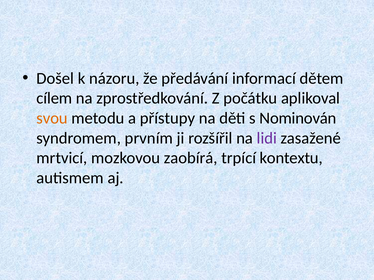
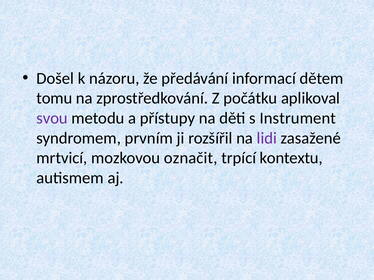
cílem: cílem -> tomu (54, 98)
svou colour: orange -> purple (52, 118)
Nominován: Nominován -> Instrument (298, 118)
zaobírá: zaobírá -> označit (191, 158)
